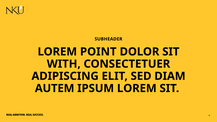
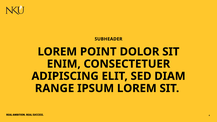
WITH: WITH -> ENIM (64, 64)
AUTEM: AUTEM -> RANGE (55, 88)
